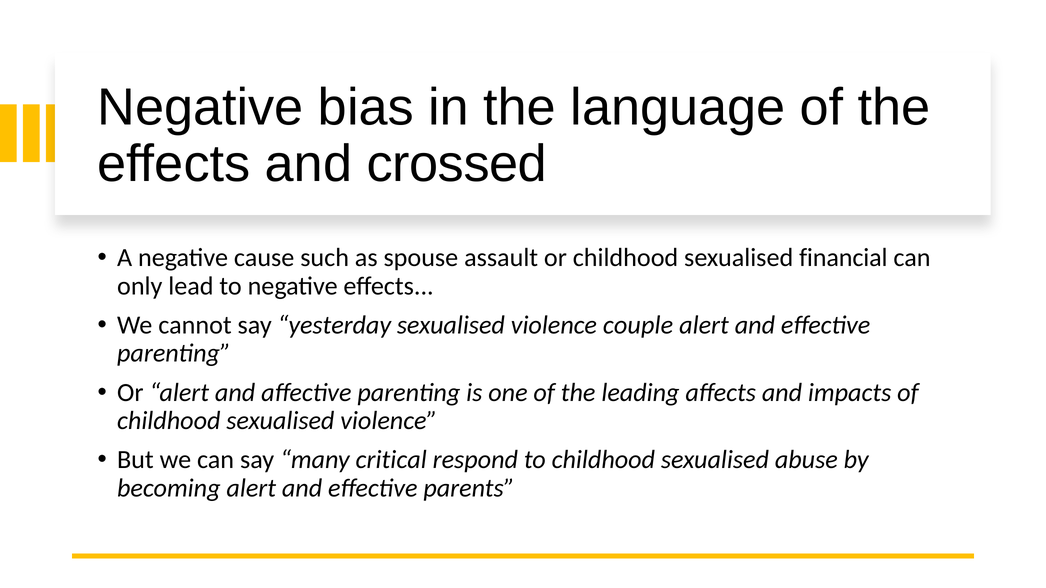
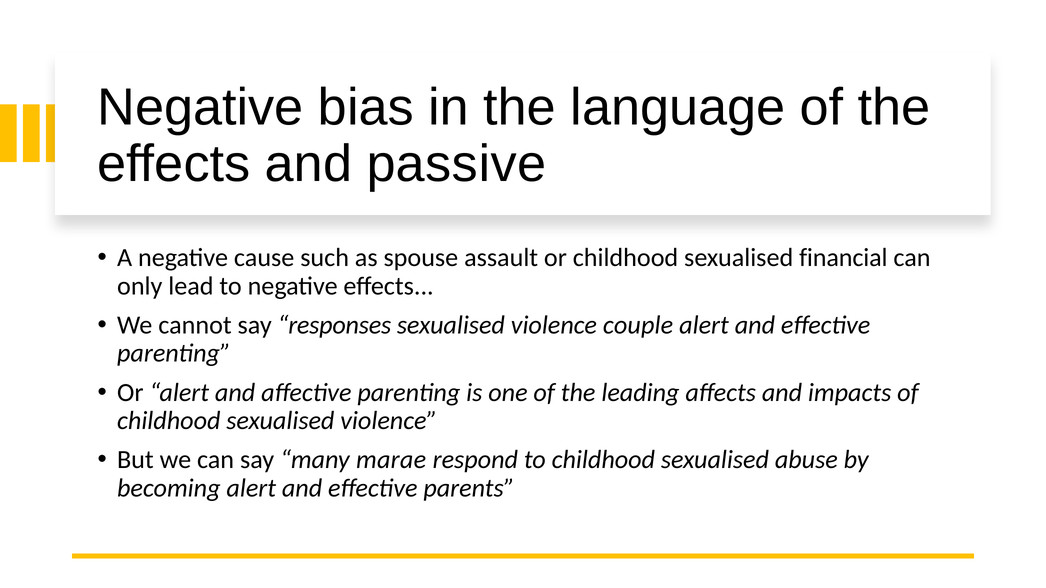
crossed: crossed -> passive (456, 164)
yesterday: yesterday -> responses (334, 325)
critical: critical -> marae (391, 460)
